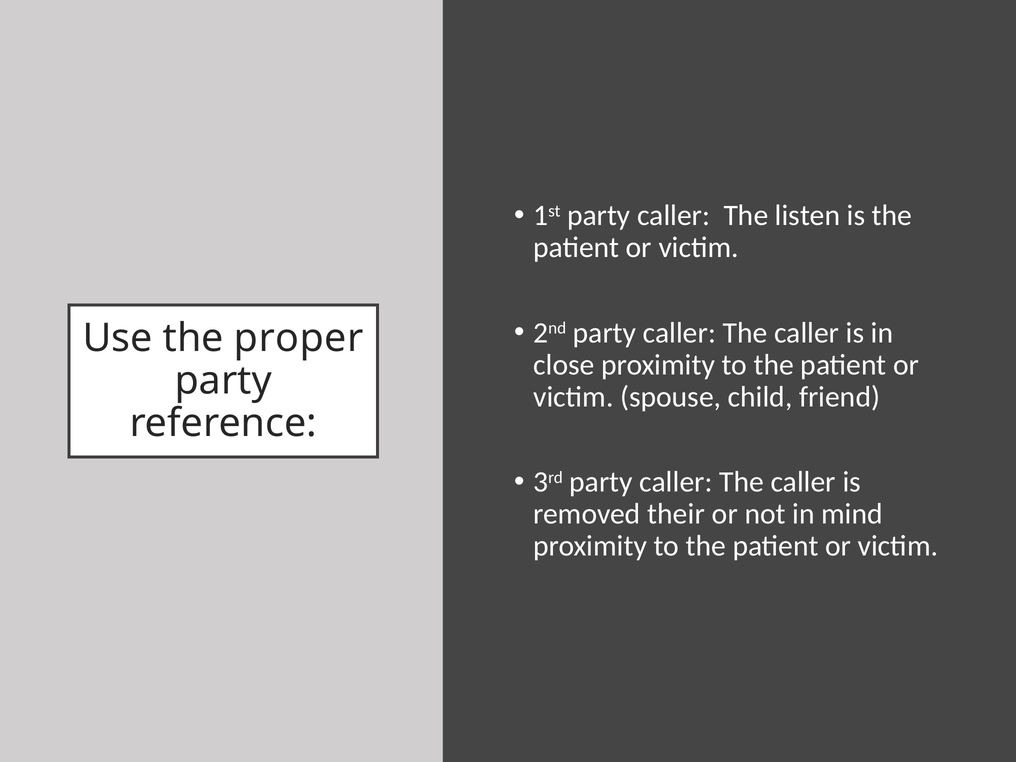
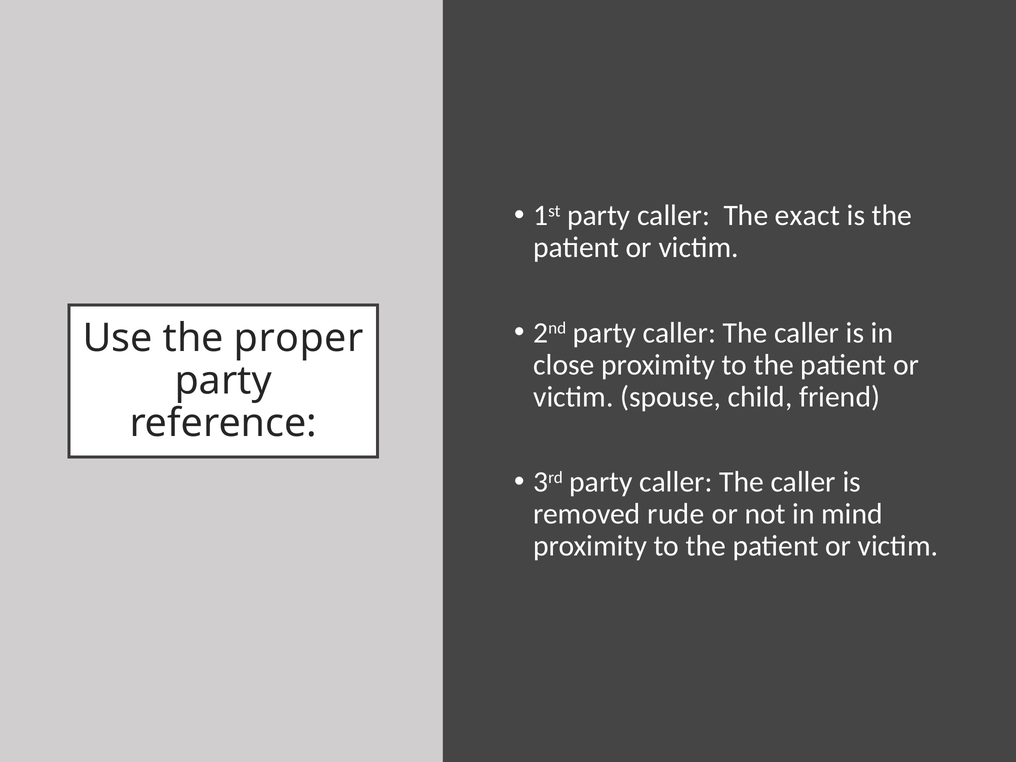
listen: listen -> exact (807, 216)
their: their -> rude (676, 514)
